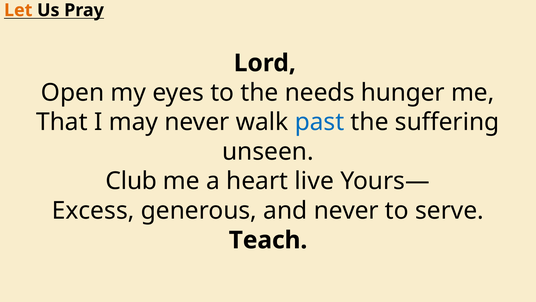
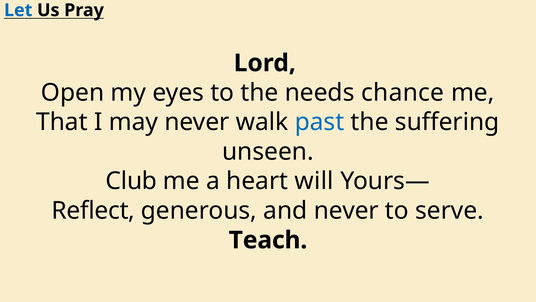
Let colour: orange -> blue (18, 10)
hunger: hunger -> chance (403, 92)
live: live -> will (314, 181)
Excess: Excess -> Reflect (93, 210)
